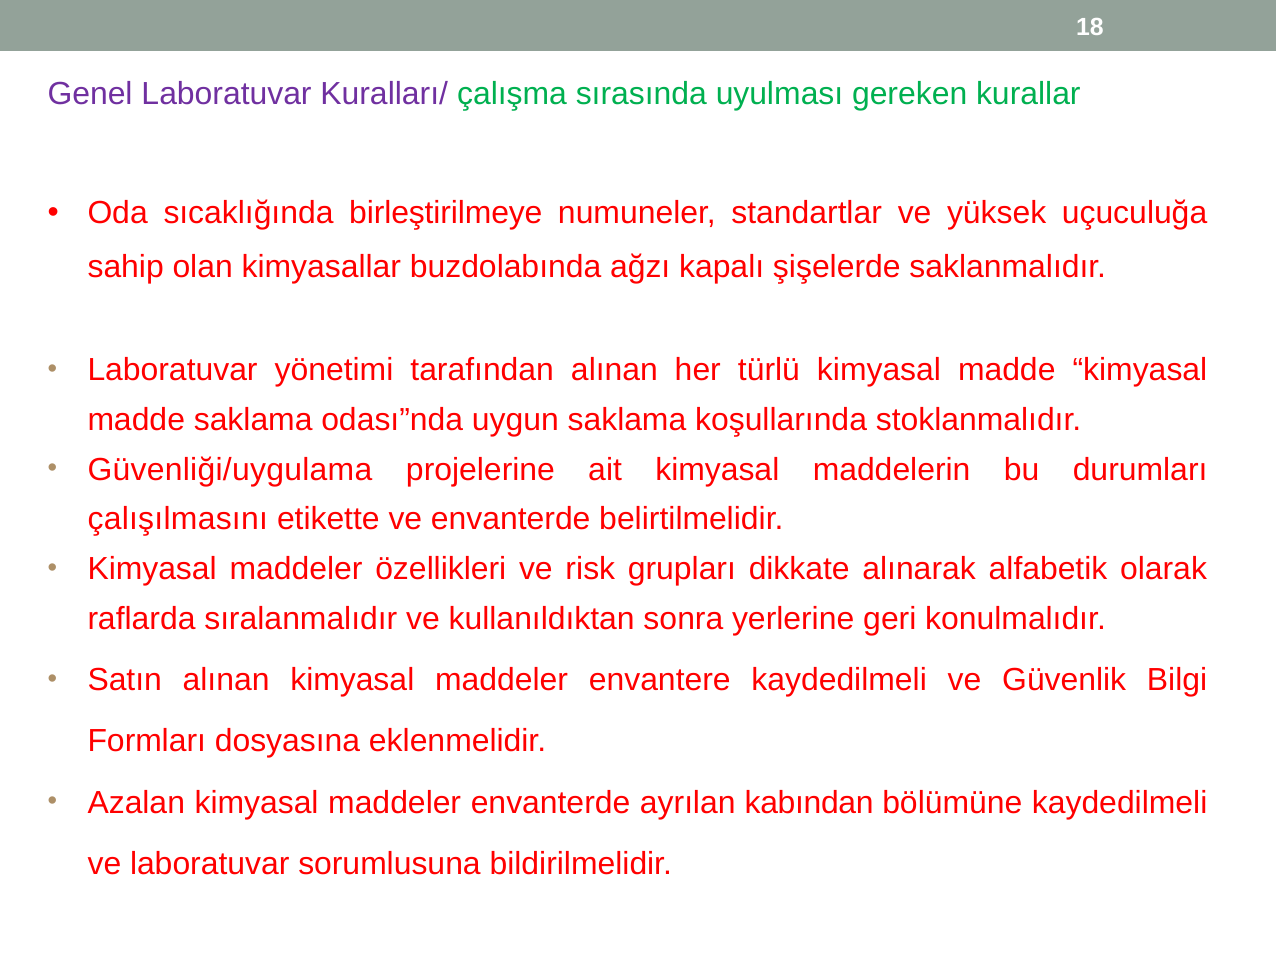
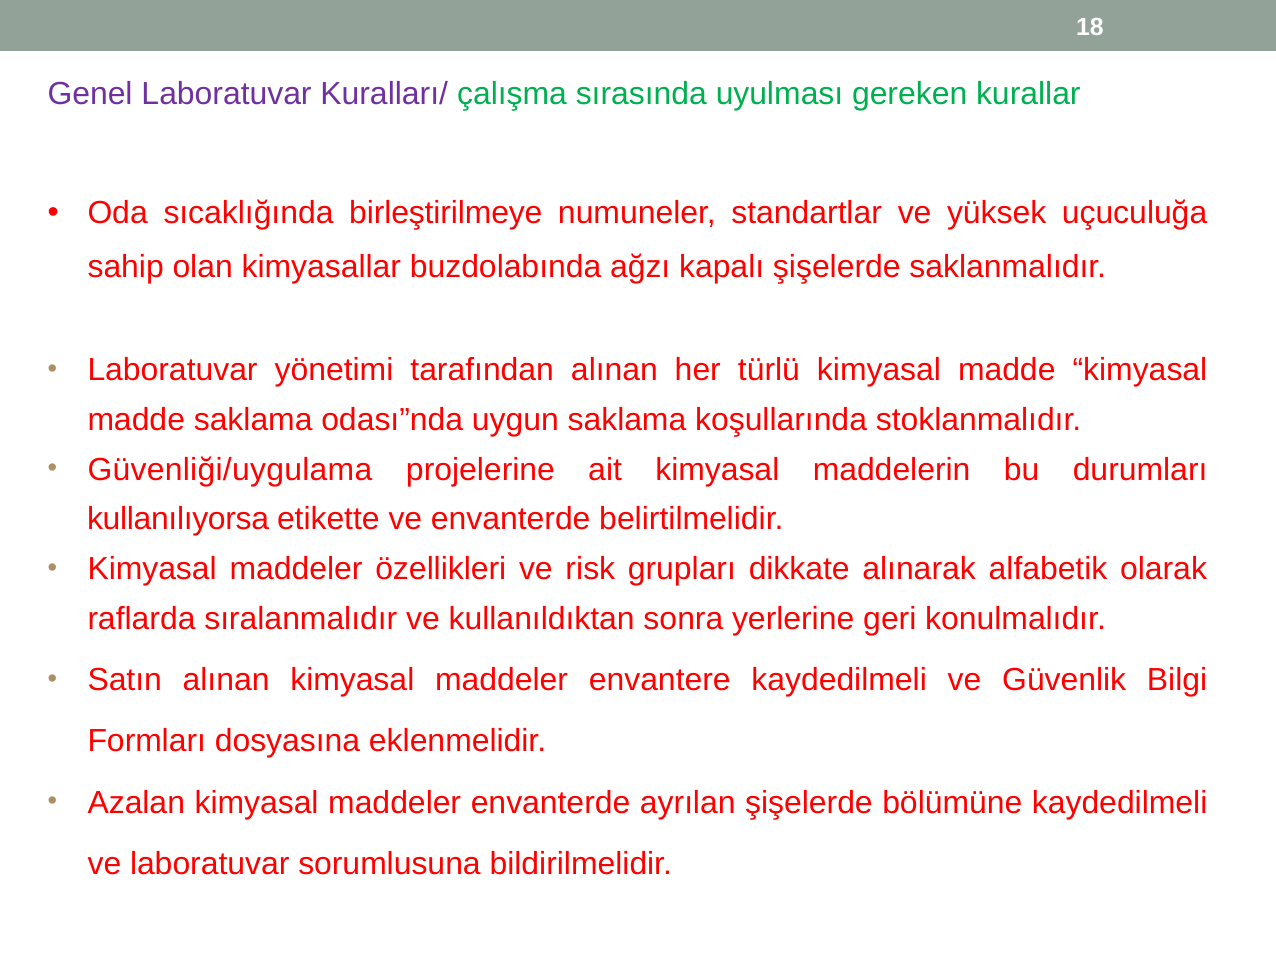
çalışılmasını: çalışılmasını -> kullanılıyorsa (178, 519)
ayrılan kabından: kabından -> şişelerde (809, 803)
